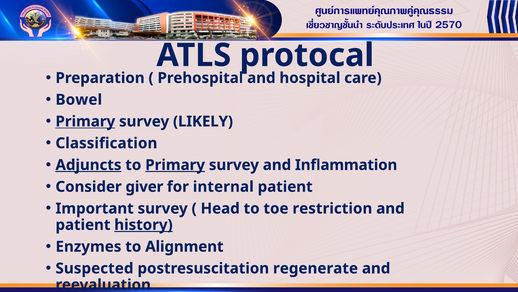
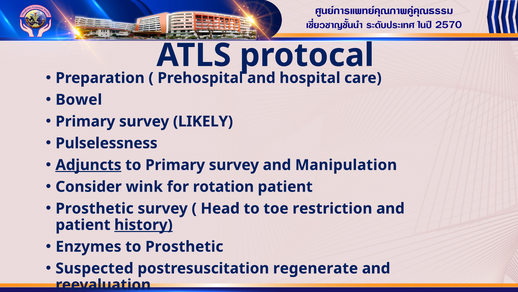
Primary underline: present -> none (85, 121)
Classification: Classification -> Pulselessness (107, 143)
Primary underline: present -> none (175, 165)
Inflammation: Inflammation -> Manipulation (346, 165)
giver: giver -> wink (144, 186)
internal: internal -> rotation (223, 186)
Important: Important -> Prosthetic (95, 208)
to Alignment: Alignment -> Prosthetic (184, 246)
